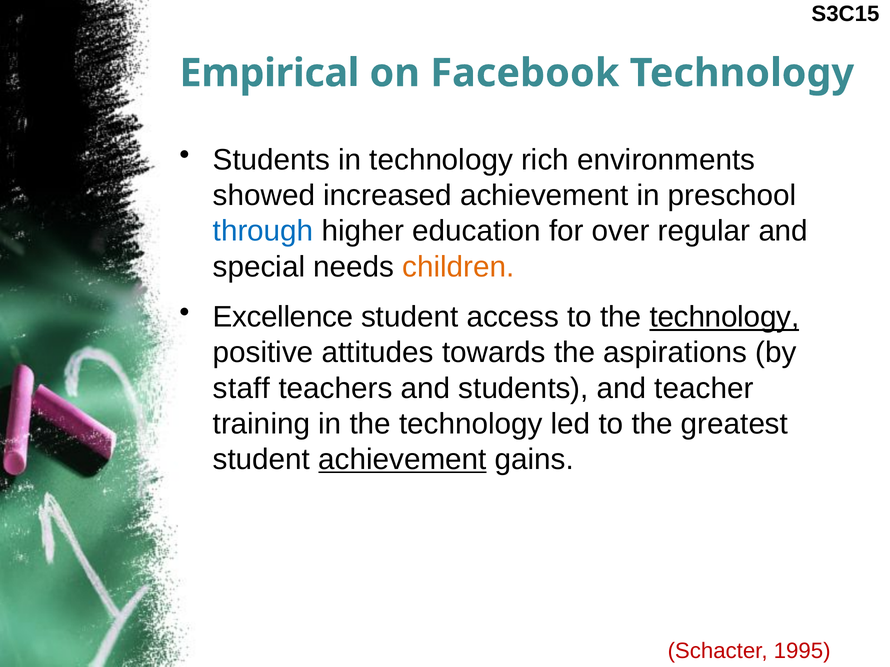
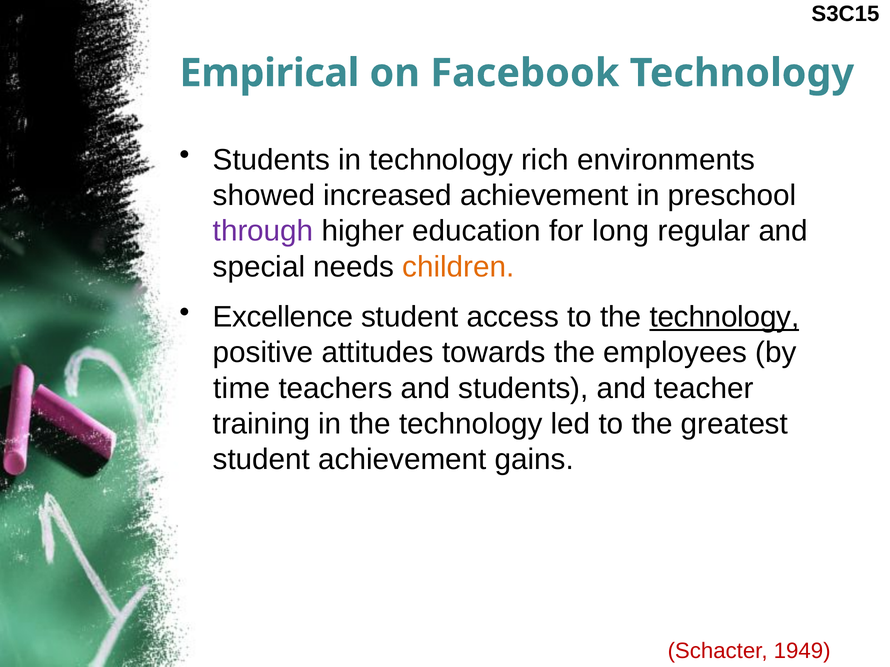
through colour: blue -> purple (263, 231)
over: over -> long (621, 231)
aspirations: aspirations -> employees (675, 353)
staff: staff -> time (242, 389)
achievement underline: present -> none (402, 460)
1995: 1995 -> 1949 (802, 651)
